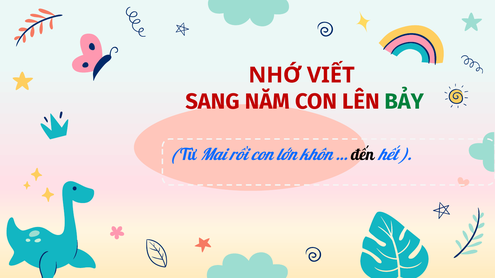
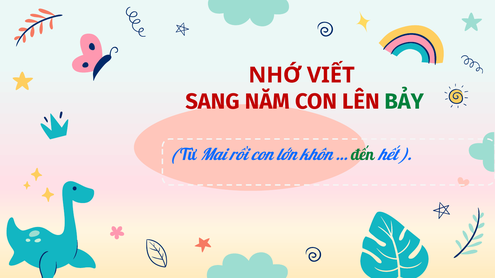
đến colour: black -> green (363, 155)
